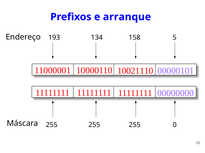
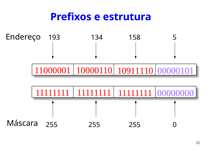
arranque: arranque -> estrutura (127, 17)
10021110: 10021110 -> 10911110 (135, 71)
